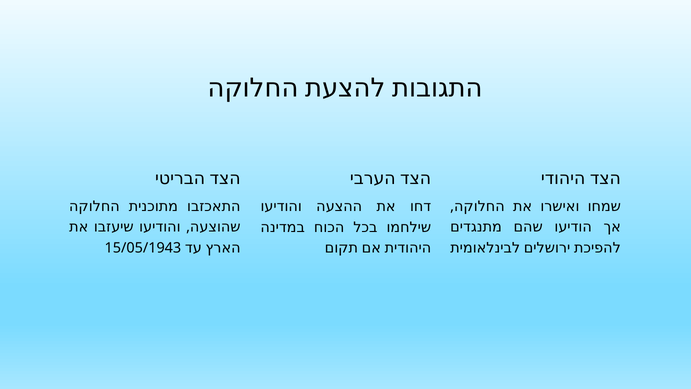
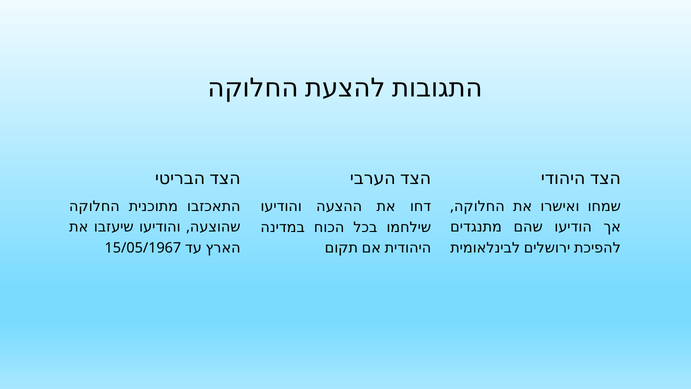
15/05/1943: 15/05/1943 -> 15/05/1967 (143, 248)
